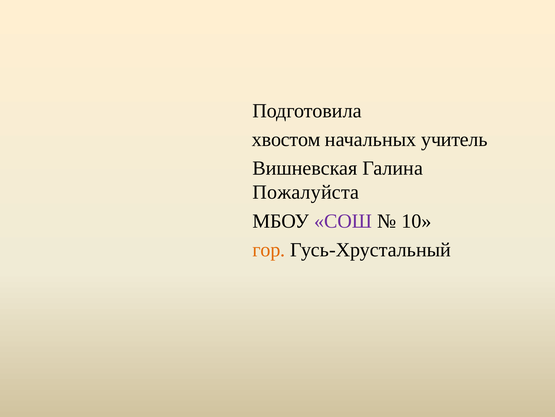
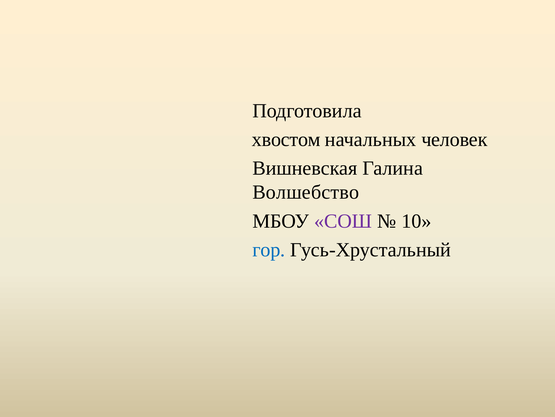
учитель: учитель -> человек (454, 139)
Пожалуйста: Пожалуйста -> Волшебство (306, 192)
гор colour: orange -> blue (269, 249)
